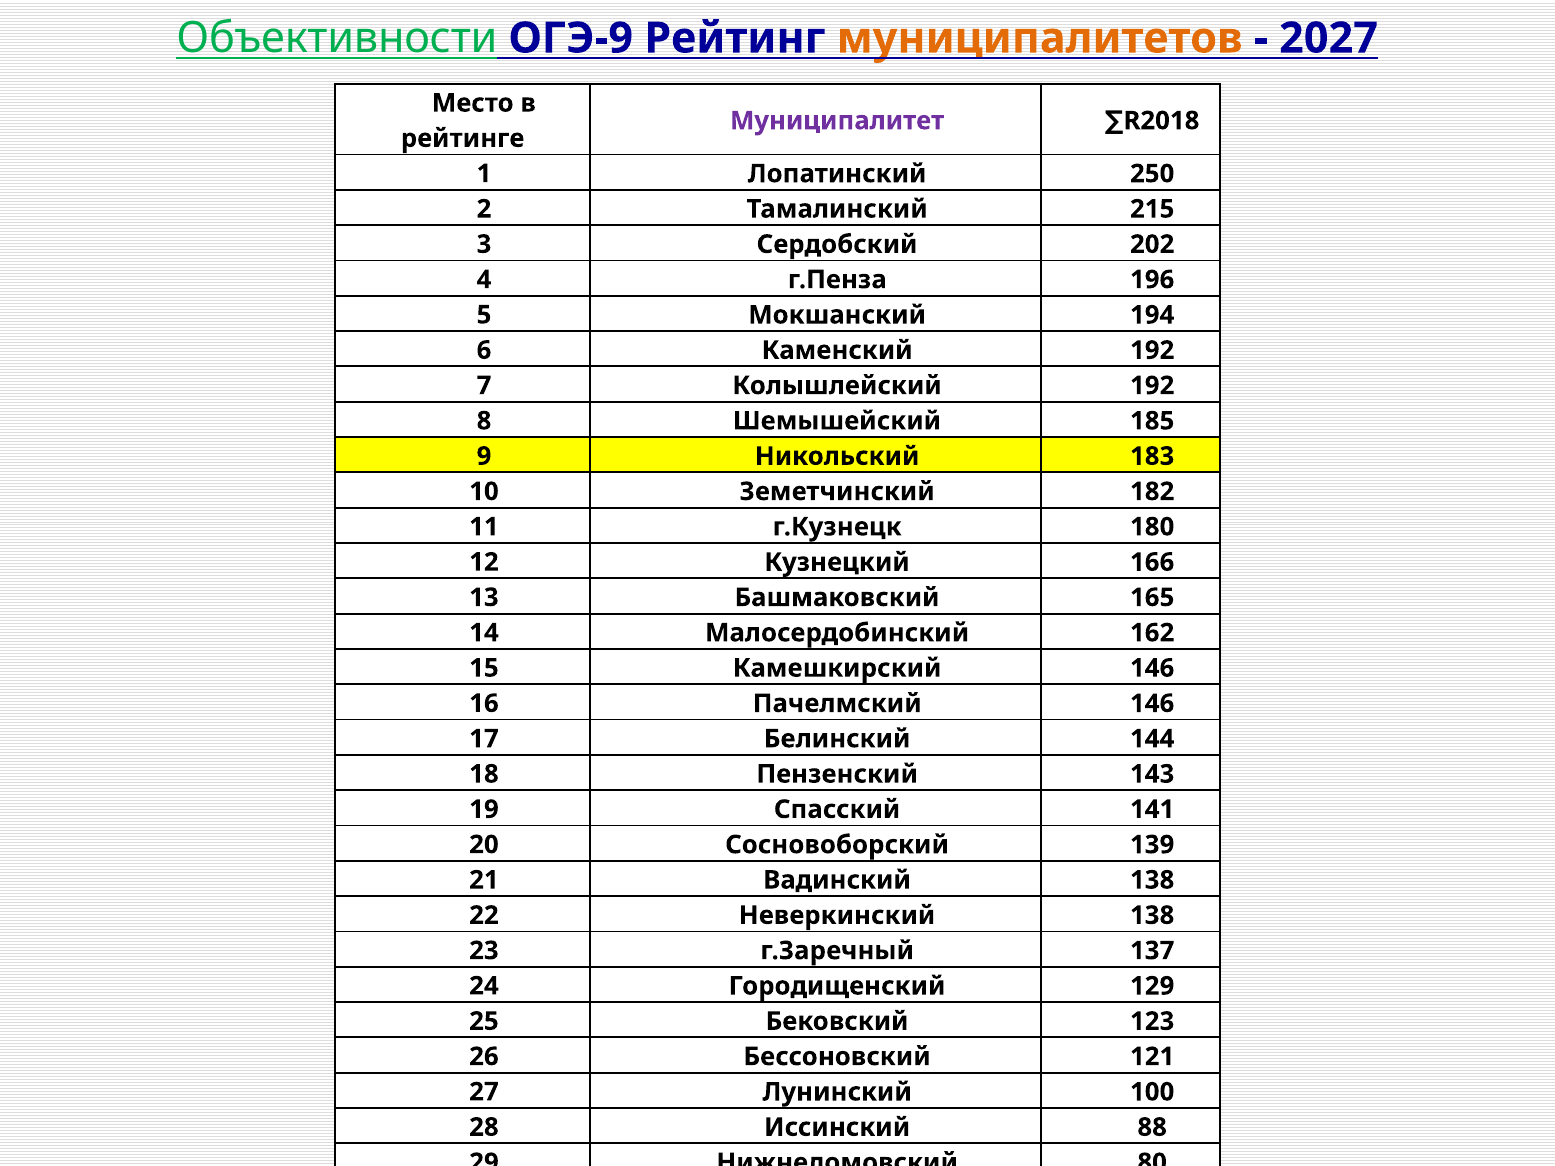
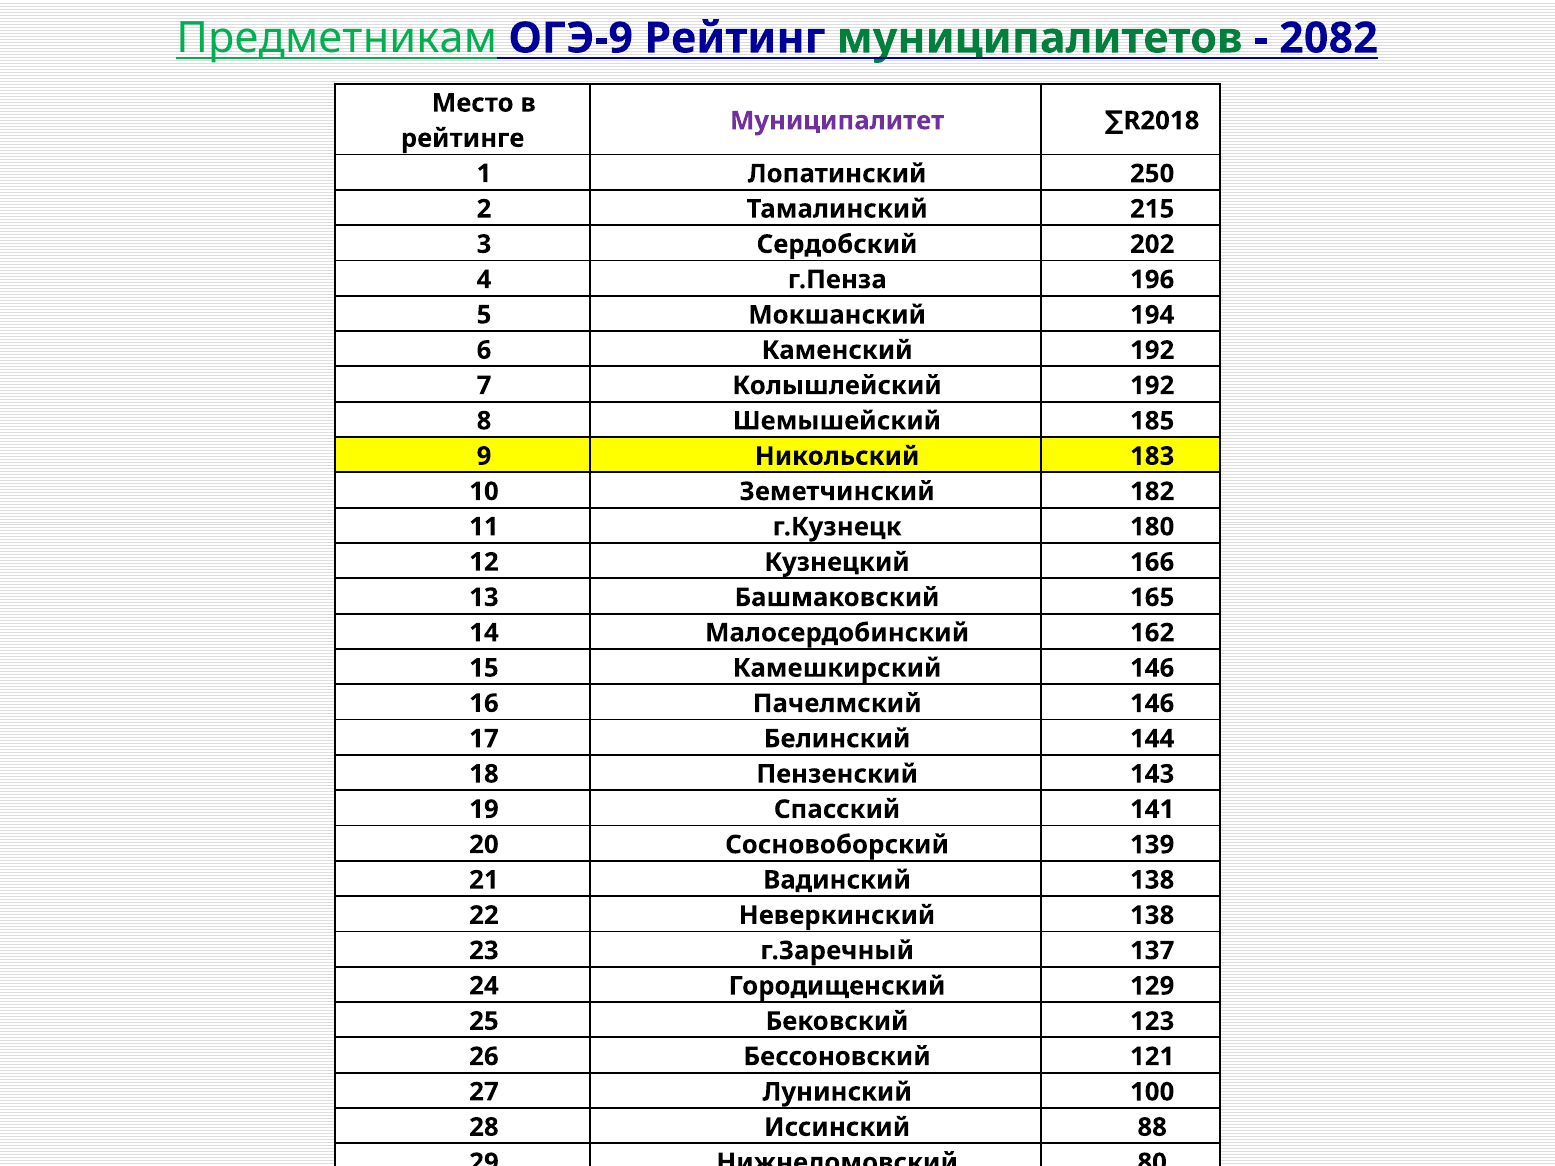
Объективности: Объективности -> Предметникам (337, 38)
муниципалитетов colour: orange -> green (1040, 38)
2027: 2027 -> 2082 (1329, 38)
